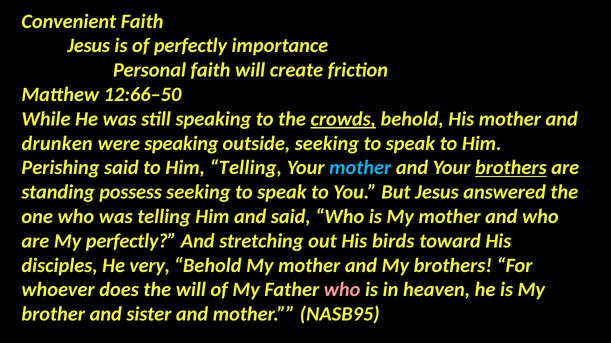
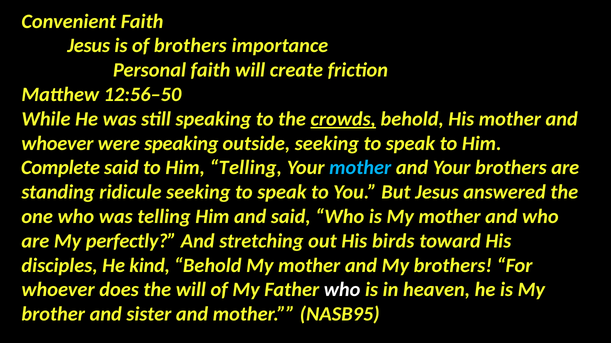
of perfectly: perfectly -> brothers (190, 46)
12:66–50: 12:66–50 -> 12:56–50 (143, 95)
drunken: drunken -> whoever (57, 144)
Perishing: Perishing -> Complete (61, 168)
brothers underline: present -> none (511, 168)
possess: possess -> ridicule (130, 193)
very: very -> kind (150, 266)
who colour: pink -> white (342, 290)
